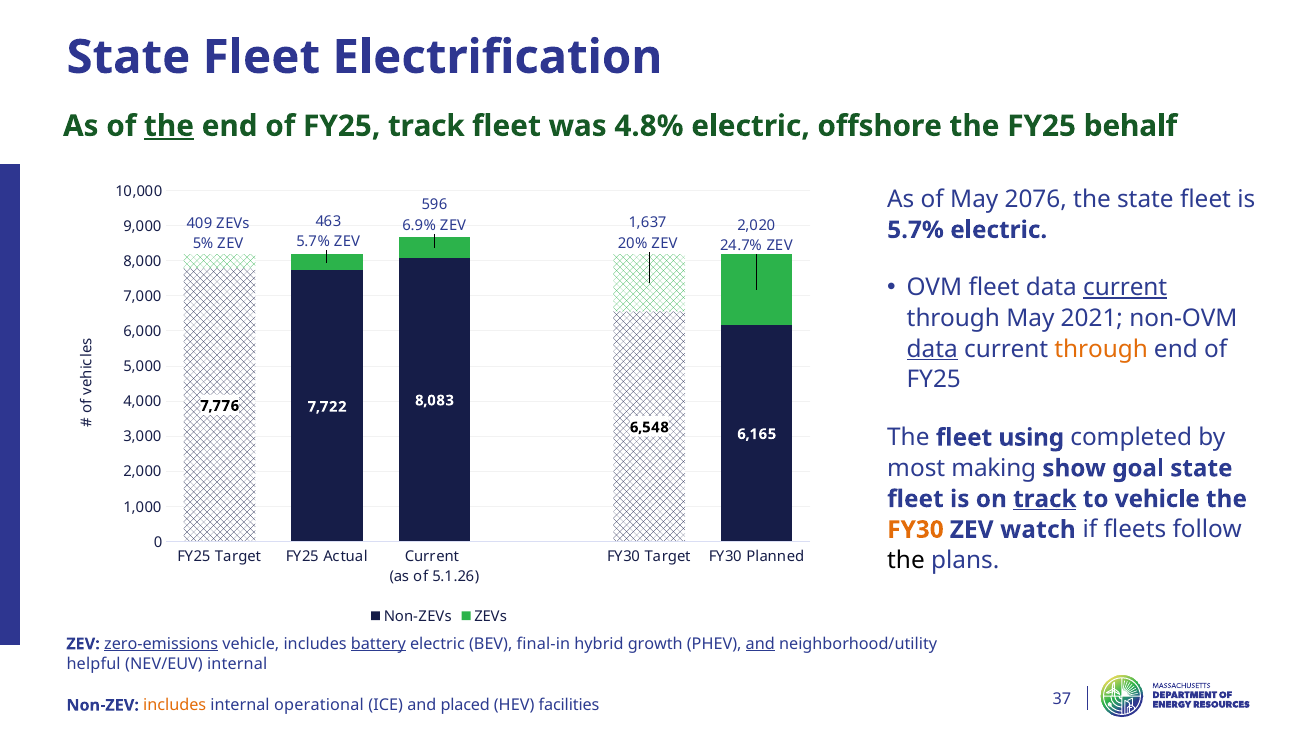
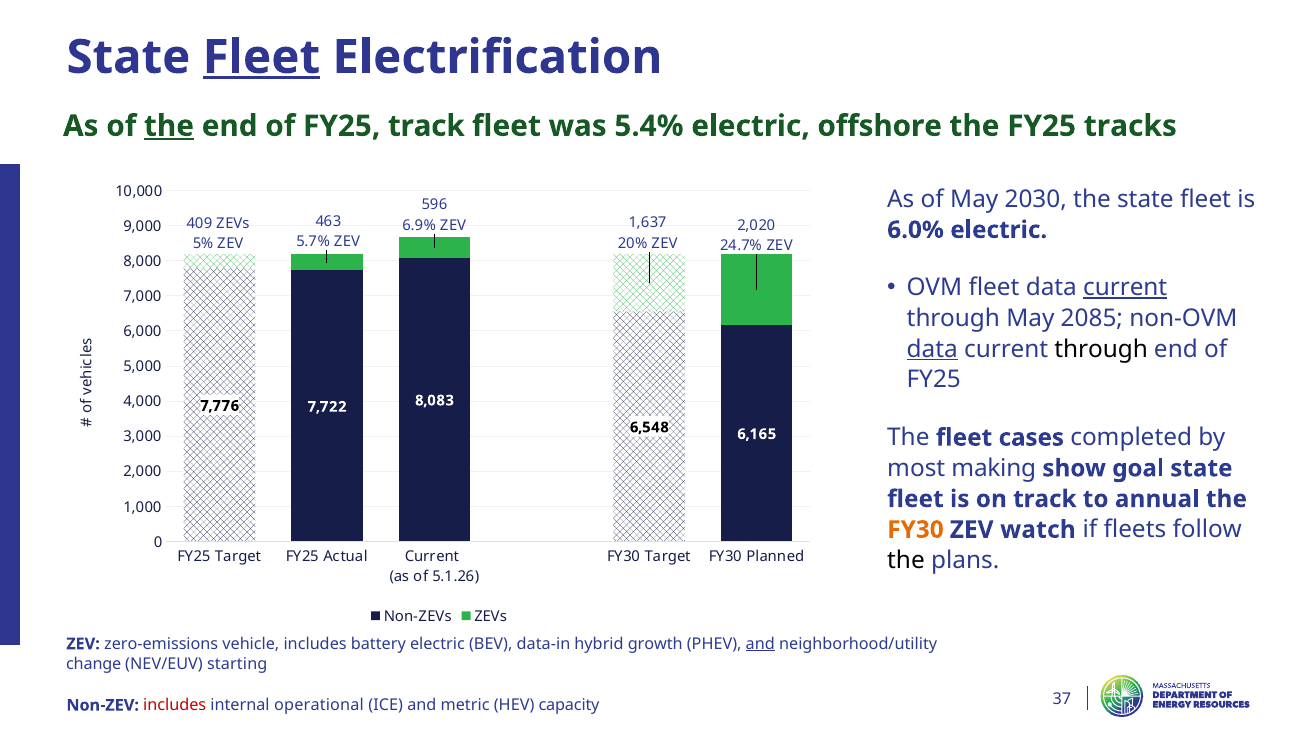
Fleet underline: none -> present (261, 57)
4.8%: 4.8% -> 5.4% (649, 126)
behalf: behalf -> tracks (1130, 126)
2076: 2076 -> 2030 (1036, 199)
5.7%: 5.7% -> 6.0% (916, 230)
2021: 2021 -> 2085 (1092, 319)
through colour: orange -> black (1101, 349)
using: using -> cases (1031, 438)
track underline: present -> none (1045, 499)
to vehicle: vehicle -> annual (1157, 499)
zero-emissions underline: present -> none (161, 644)
battery underline: present -> none (378, 644)
final-in: final-in -> data-in (543, 644)
helpful: helpful -> change (94, 665)
NEV/EUV internal: internal -> starting (237, 665)
includes colour: orange -> red (175, 706)
placed: placed -> metric (465, 706)
facilities: facilities -> capacity (569, 706)
